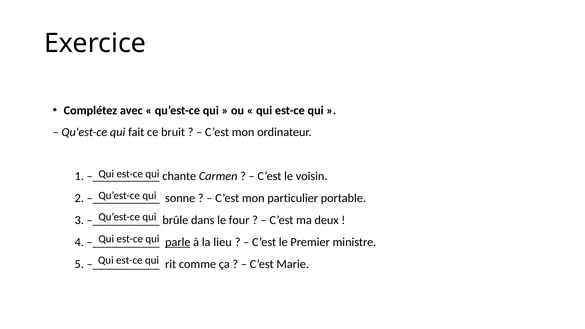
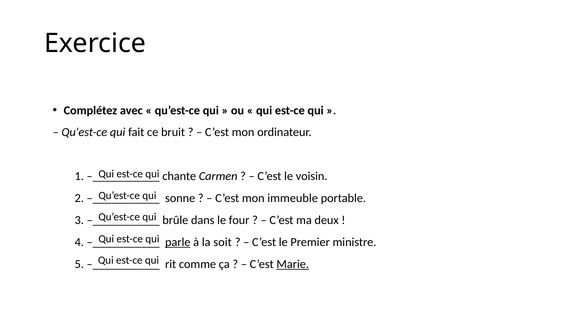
particulier: particulier -> immeuble (293, 198)
lieu: lieu -> soit (223, 242)
Marie underline: none -> present (293, 264)
